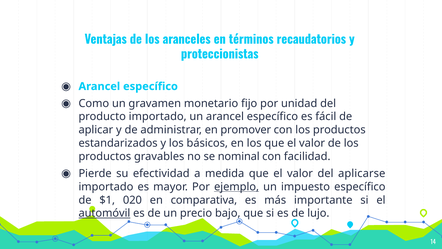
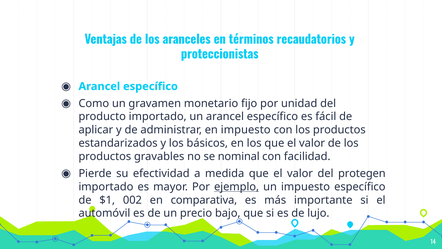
en promover: promover -> impuesto (246, 130)
aplicarse: aplicarse -> protegen (362, 173)
020: 020 -> 002 (132, 200)
automóvil underline: present -> none (104, 213)
